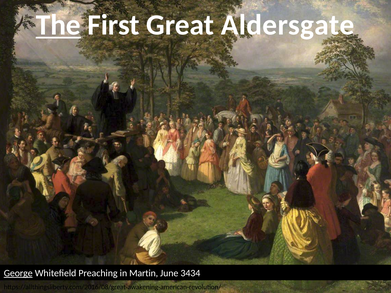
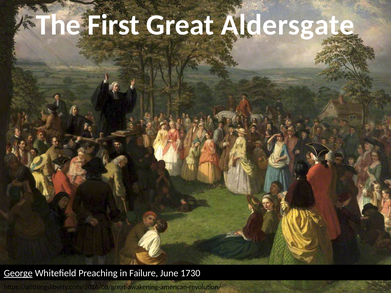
The underline: present -> none (58, 25)
Martin: Martin -> Failure (144, 273)
3434: 3434 -> 1730 (190, 273)
